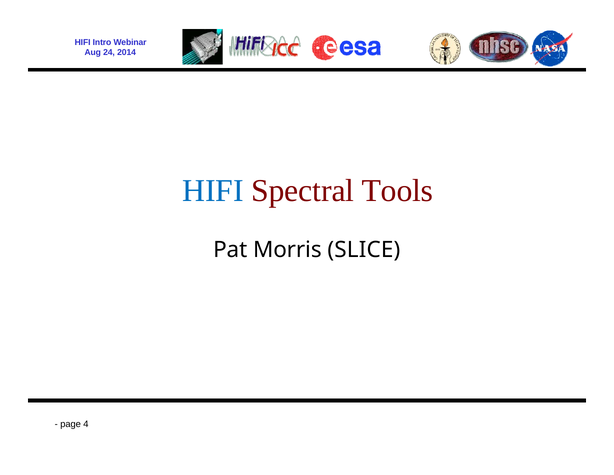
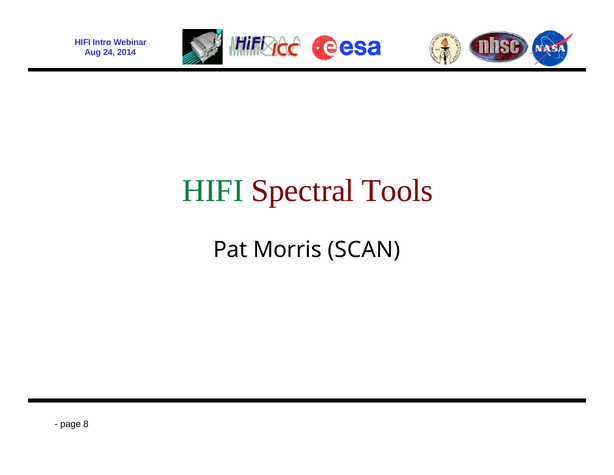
HIFI colour: blue -> green (213, 190)
SLICE: SLICE -> SCAN (364, 250)
4: 4 -> 8 (86, 424)
